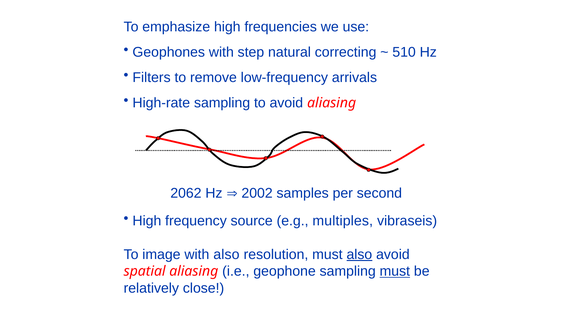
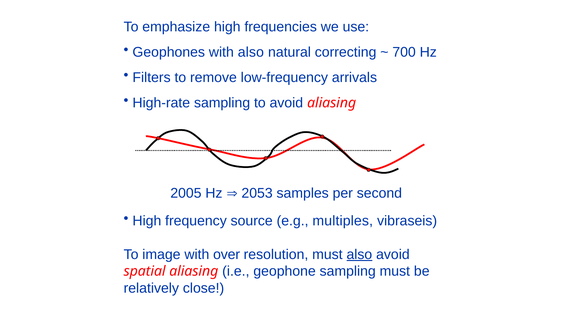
with step: step -> also (251, 52)
510: 510 -> 700 (404, 52)
2062: 2062 -> 2005 (186, 193)
2002: 2002 -> 2053 (257, 193)
with also: also -> over (227, 254)
must underline: present -> none (395, 271)
